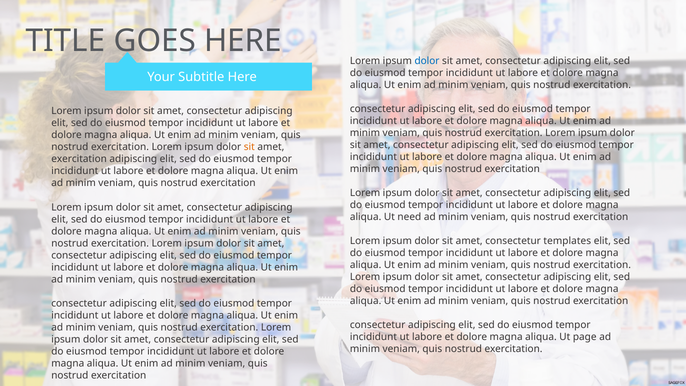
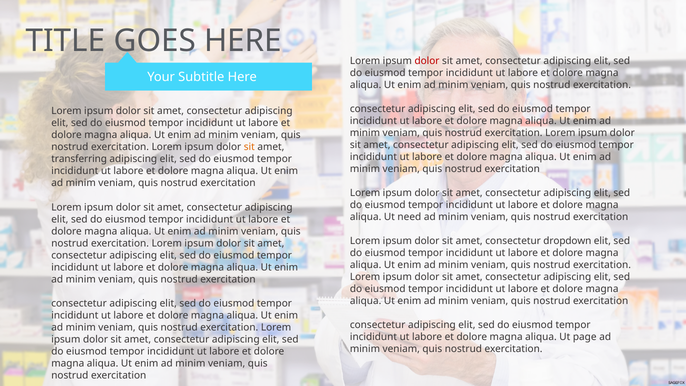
dolor colour: blue -> red (427, 61)
exercitation: exercitation -> transferring (79, 159)
templates: templates -> dropdown (567, 241)
